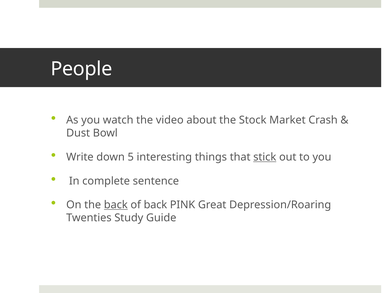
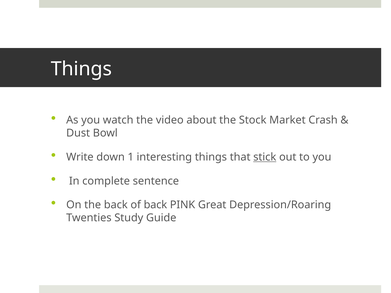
People: People -> Things (81, 69)
5: 5 -> 1 (131, 157)
back underline: present -> none (116, 205)
